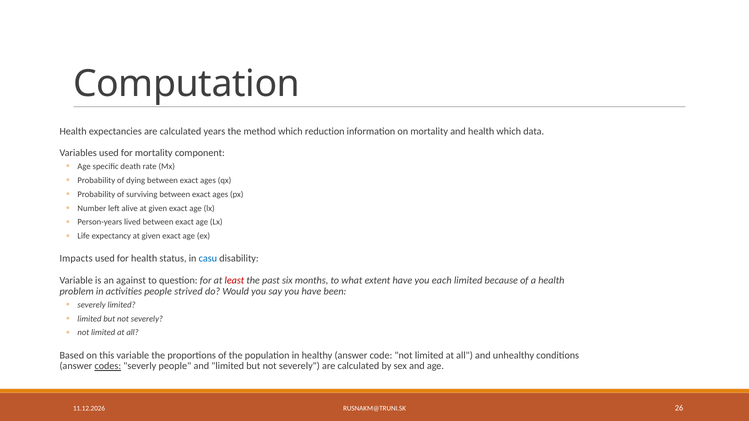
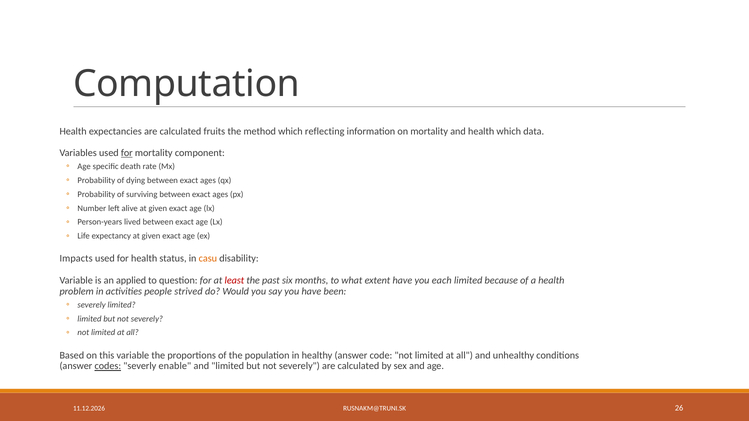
years: years -> fruits (214, 131)
reduction: reduction -> reflecting (325, 131)
for underline: none -> present (127, 153)
casu colour: blue -> orange (208, 259)
against: against -> applied (131, 281)
severly people: people -> enable (175, 366)
